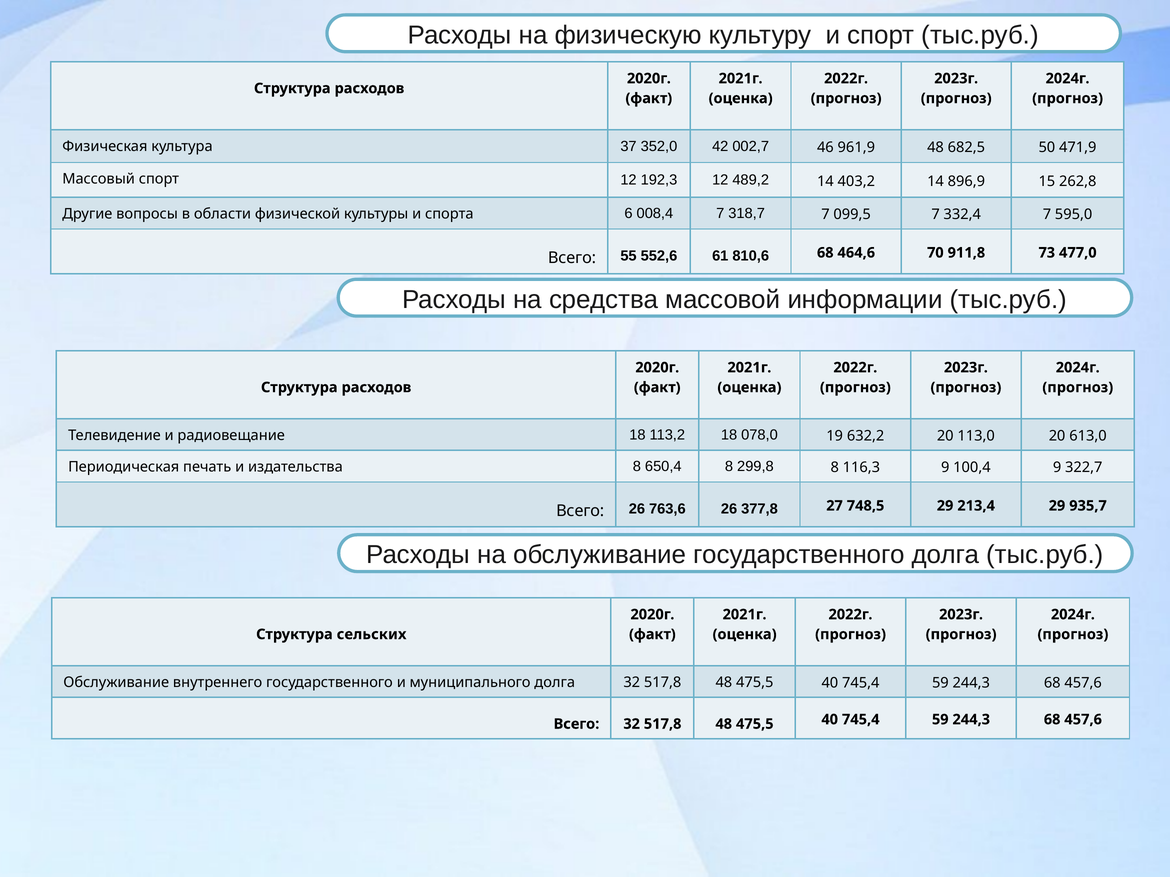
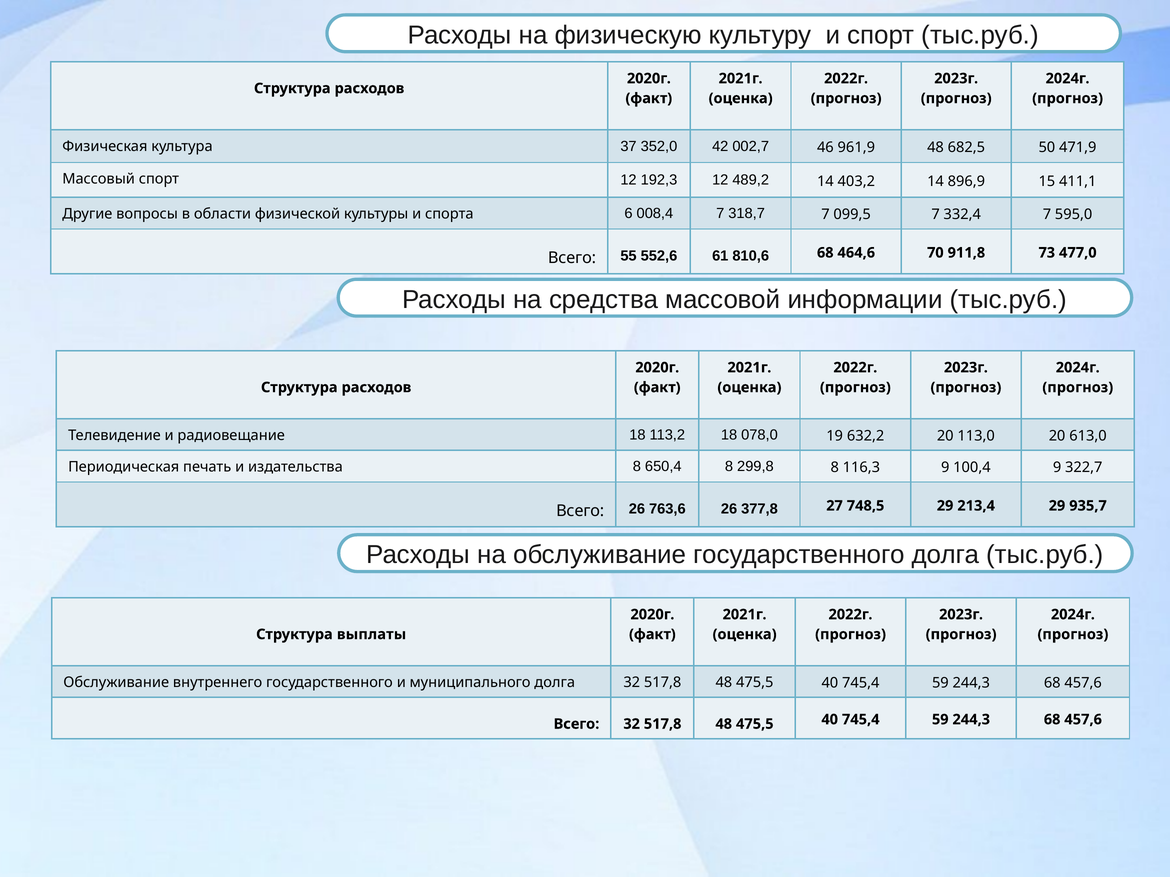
262,8: 262,8 -> 411,1 (1078, 181)
сельских: сельских -> выплаты (372, 635)
